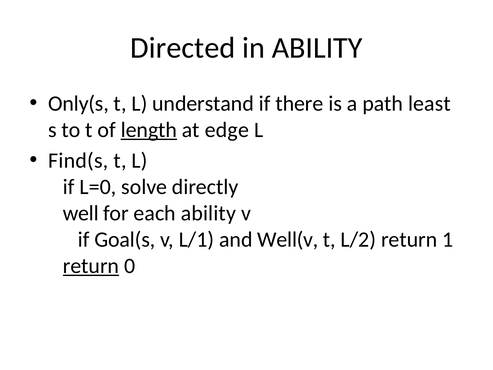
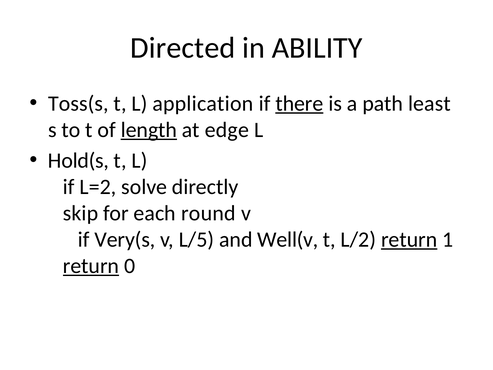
Only(s: Only(s -> Toss(s (78, 103)
understand: understand -> application (203, 103)
there underline: none -> present (299, 103)
Find(s: Find(s -> Hold(s (79, 160)
L=0: L=0 -> L=2 (98, 187)
well: well -> skip (81, 213)
each ability: ability -> round (208, 213)
Goal(s: Goal(s -> Very(s (125, 239)
L/1: L/1 -> L/5 (196, 239)
return underline: none -> present (409, 239)
